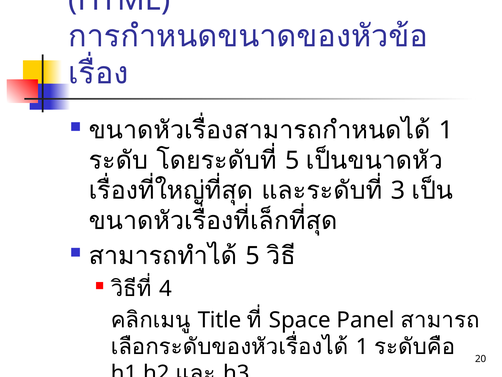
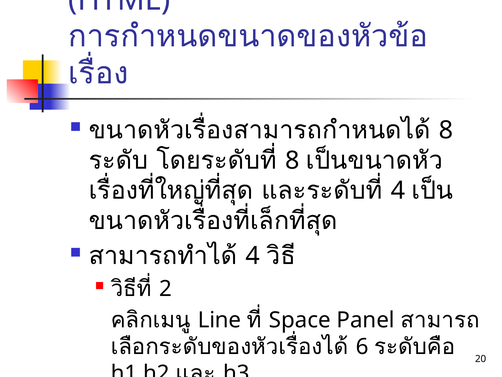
1: 1 -> 8 (446, 130)
5: 5 -> 8 (292, 160)
3: 3 -> 4 (398, 190)
5: 5 -> 4 (253, 256)
4: 4 -> 2 (165, 288)
Title: Title -> Line (220, 320)
1: 1 -> 6 (362, 346)
